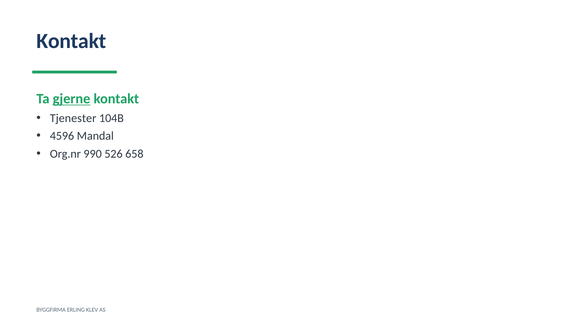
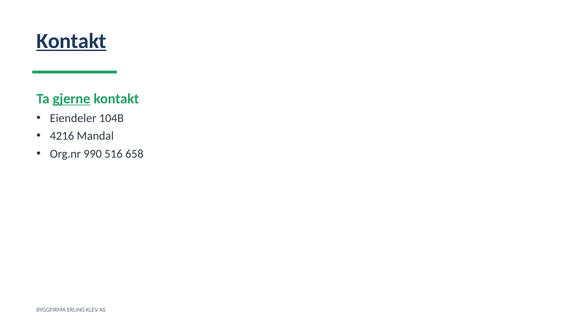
Kontakt underline: none -> present (71, 41)
Tjenester: Tjenester -> Eiendeler (73, 118)
4596: 4596 -> 4216 (62, 136)
526: 526 -> 516 (114, 154)
